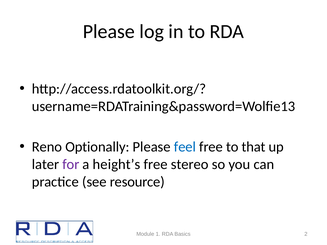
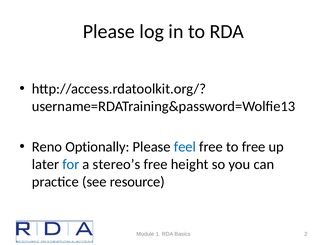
to that: that -> free (254, 147)
for colour: purple -> blue (71, 165)
height’s: height’s -> stereo’s (117, 165)
stereo: stereo -> height (190, 165)
